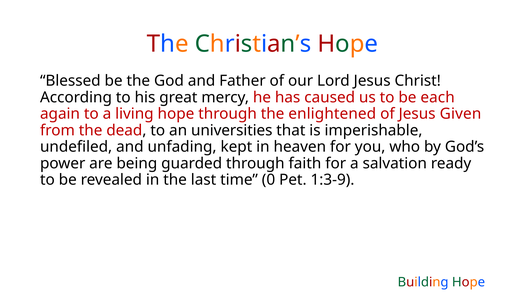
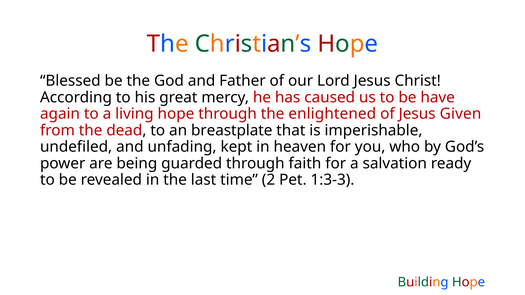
each: each -> have (438, 97)
universities: universities -> breastplate (232, 130)
0: 0 -> 2 (269, 180)
1:3-9: 1:3-9 -> 1:3-3 (333, 180)
